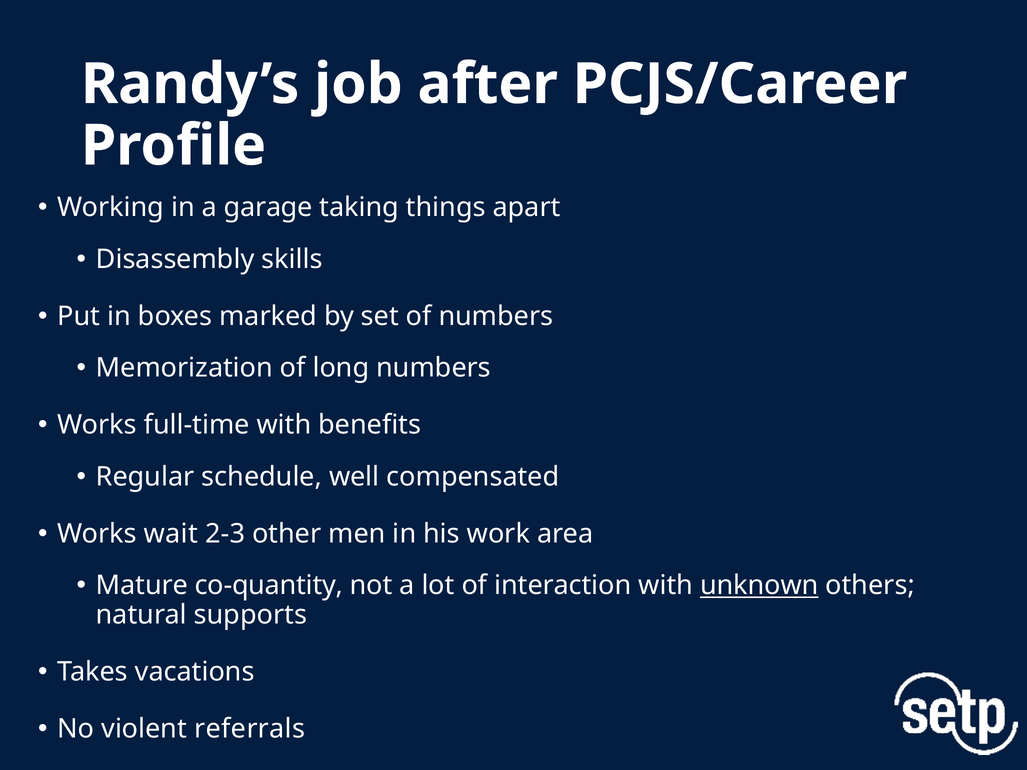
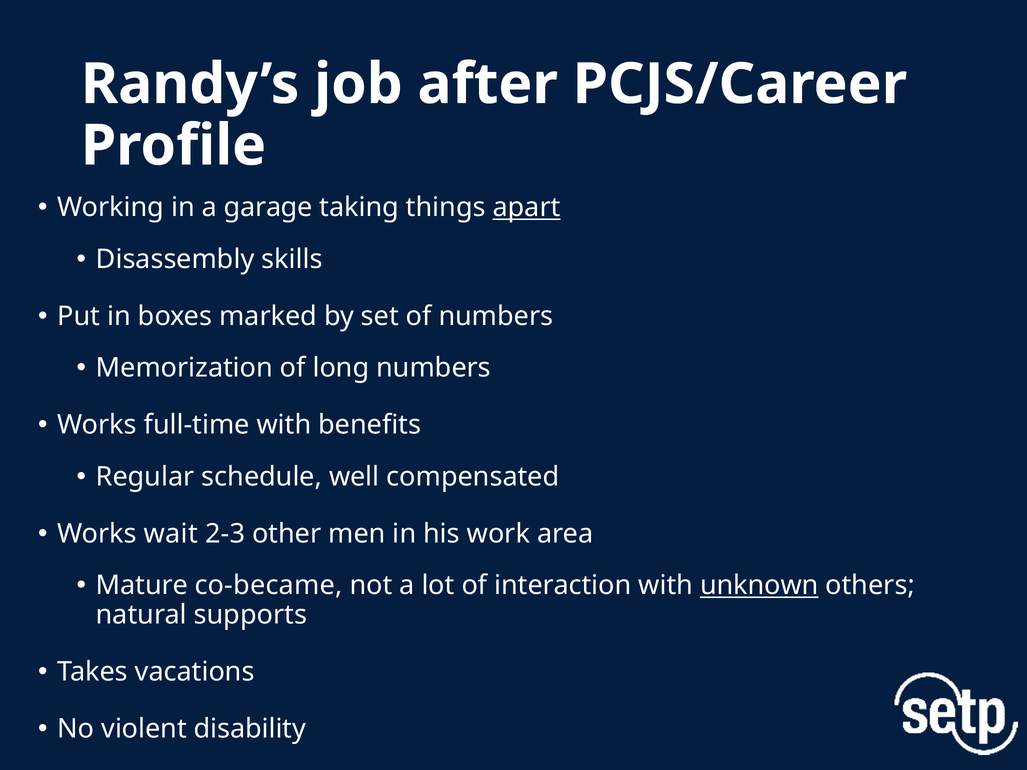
apart underline: none -> present (527, 208)
co-quantity: co-quantity -> co-became (269, 586)
referrals: referrals -> disability (250, 729)
